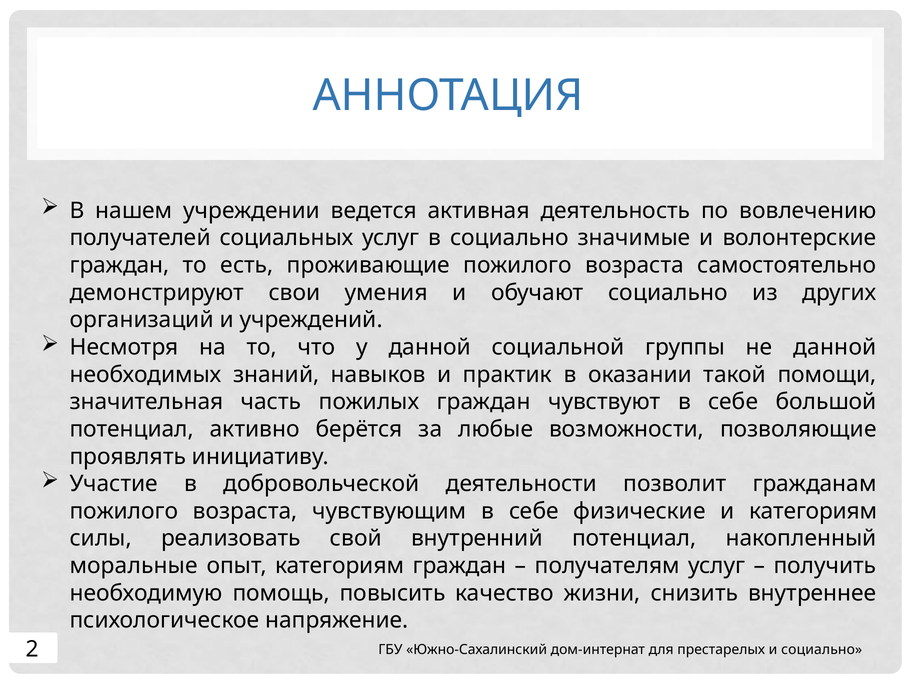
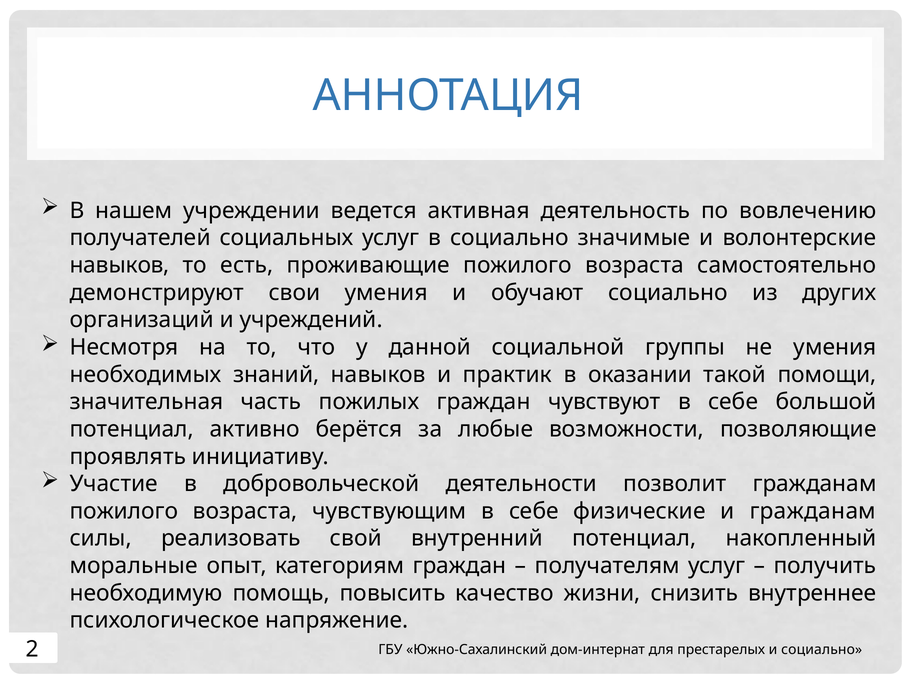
граждан: граждан -> навыков (120, 265)
не данной: данной -> умения (835, 347)
и категориям: категориям -> гражданам (813, 511)
